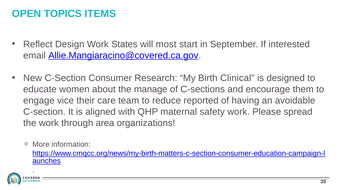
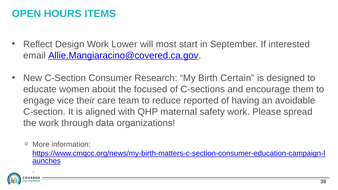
TOPICS: TOPICS -> HOURS (63, 14)
States: States -> Lower (124, 44)
Clinical: Clinical -> Certain (237, 78)
manage: manage -> focused (151, 89)
area: area -> data (105, 123)
